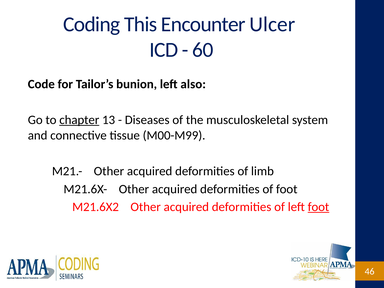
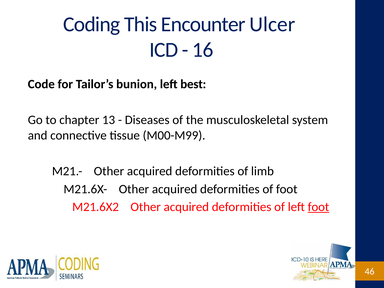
60: 60 -> 16 (203, 50)
also: also -> best (193, 84)
chapter underline: present -> none (79, 120)
